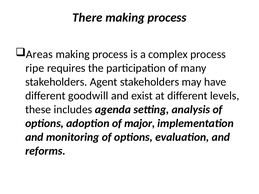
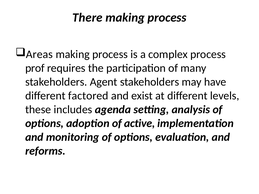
ripe: ripe -> prof (35, 68)
goodwill: goodwill -> factored (88, 96)
major: major -> active (140, 123)
